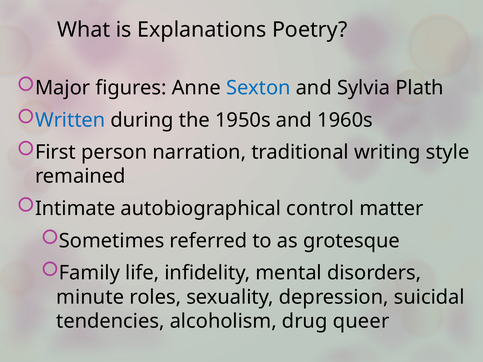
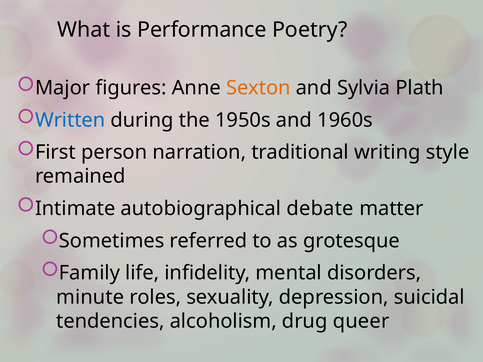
Explanations: Explanations -> Performance (202, 30)
Sexton colour: blue -> orange (258, 88)
control: control -> debate (320, 209)
